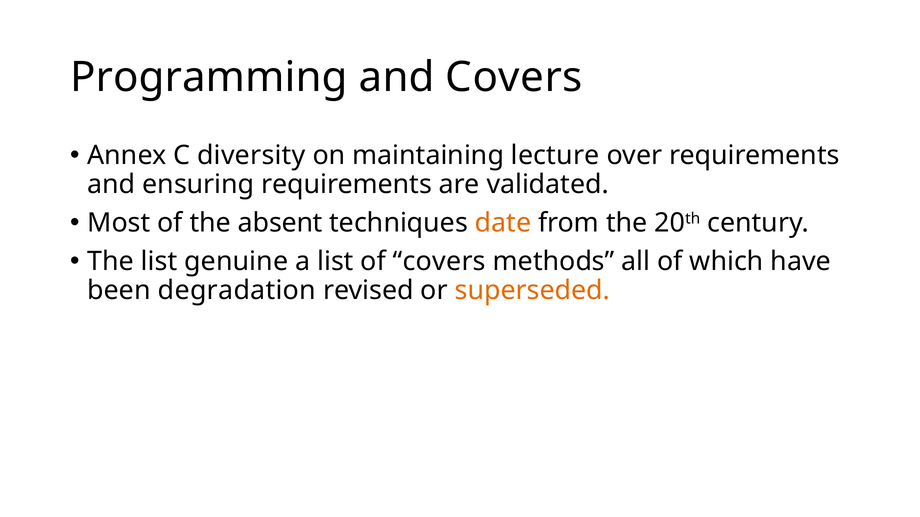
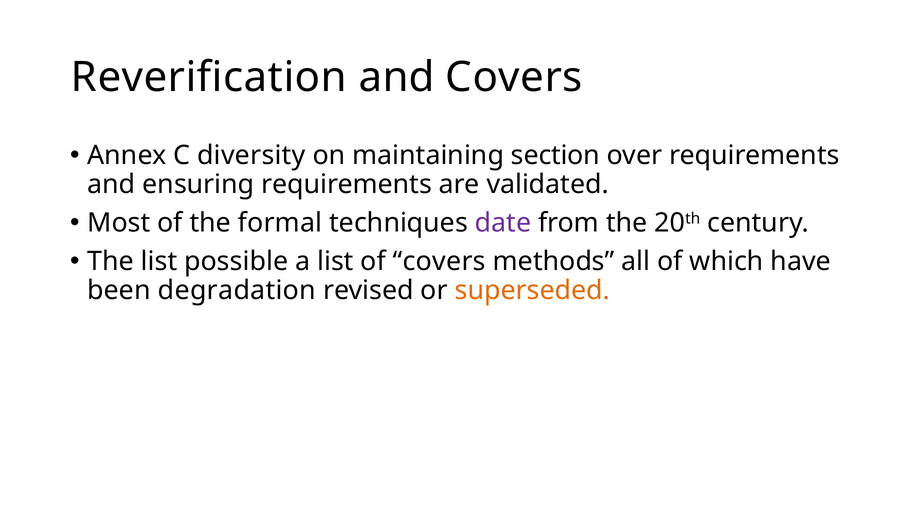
Programming: Programming -> Reverification (209, 77)
lecture: lecture -> section (555, 156)
absent: absent -> formal (280, 223)
date colour: orange -> purple (503, 223)
genuine: genuine -> possible (236, 262)
